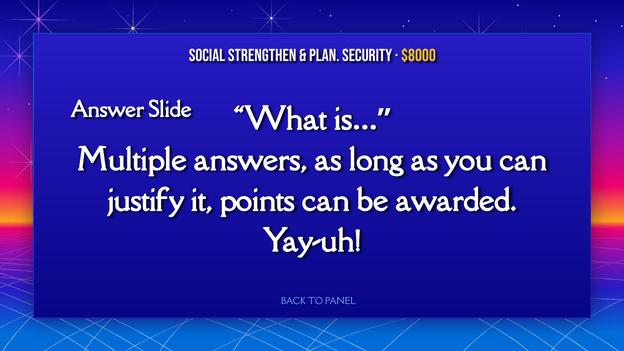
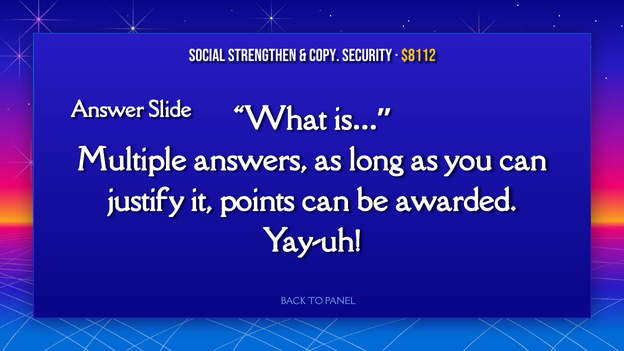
Plan: Plan -> Copy (324, 55)
$8000: $8000 -> $8112 (418, 55)
